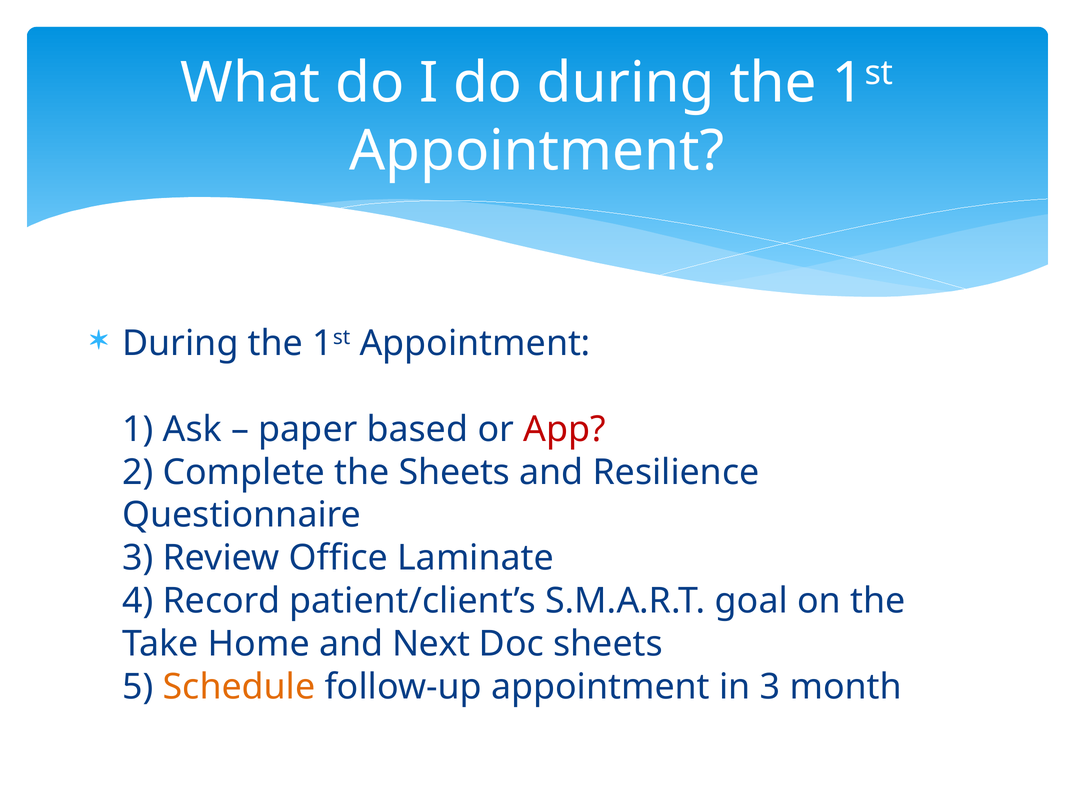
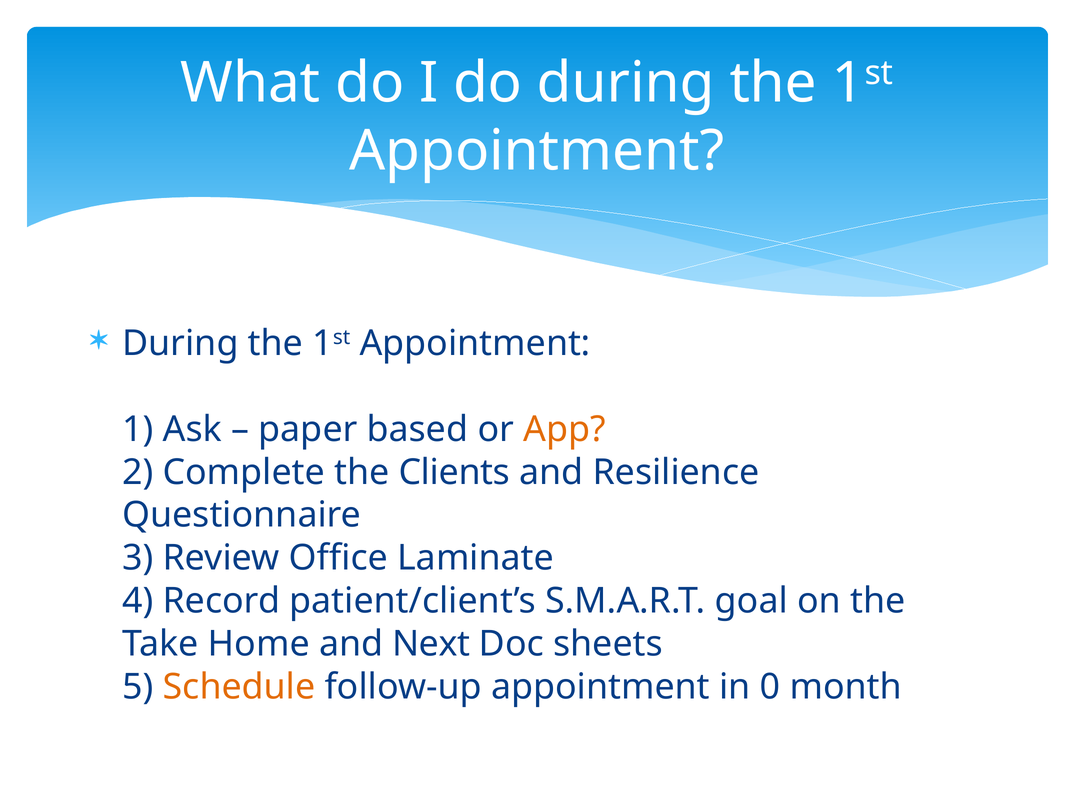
App colour: red -> orange (564, 430)
the Sheets: Sheets -> Clients (454, 472)
in 3: 3 -> 0 (770, 687)
